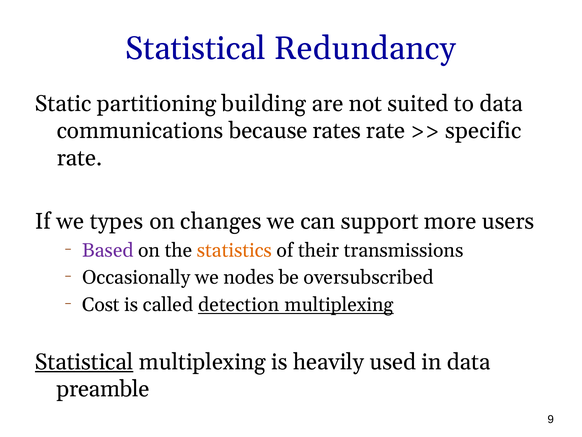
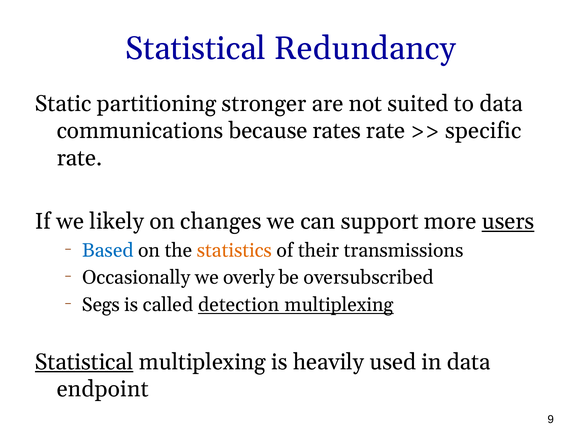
building: building -> stronger (264, 103)
types: types -> likely (117, 221)
users underline: none -> present (508, 221)
Based colour: purple -> blue (108, 250)
nodes: nodes -> overly (249, 277)
Cost: Cost -> Segs (101, 304)
preamble: preamble -> endpoint (103, 389)
